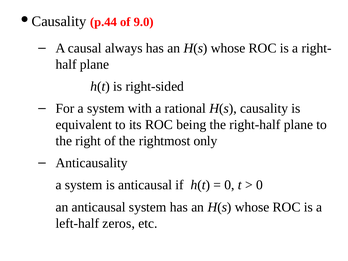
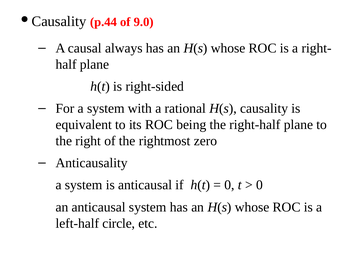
only: only -> zero (205, 141)
zeros: zeros -> circle (119, 223)
